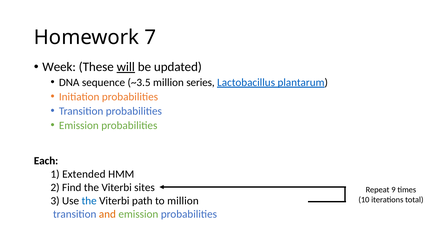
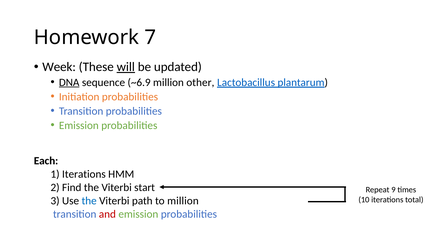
DNA underline: none -> present (69, 82)
~3.5: ~3.5 -> ~6.9 (139, 82)
series: series -> other (200, 82)
1 Extended: Extended -> Iterations (84, 174)
sites: sites -> start (145, 188)
and colour: orange -> red (107, 214)
